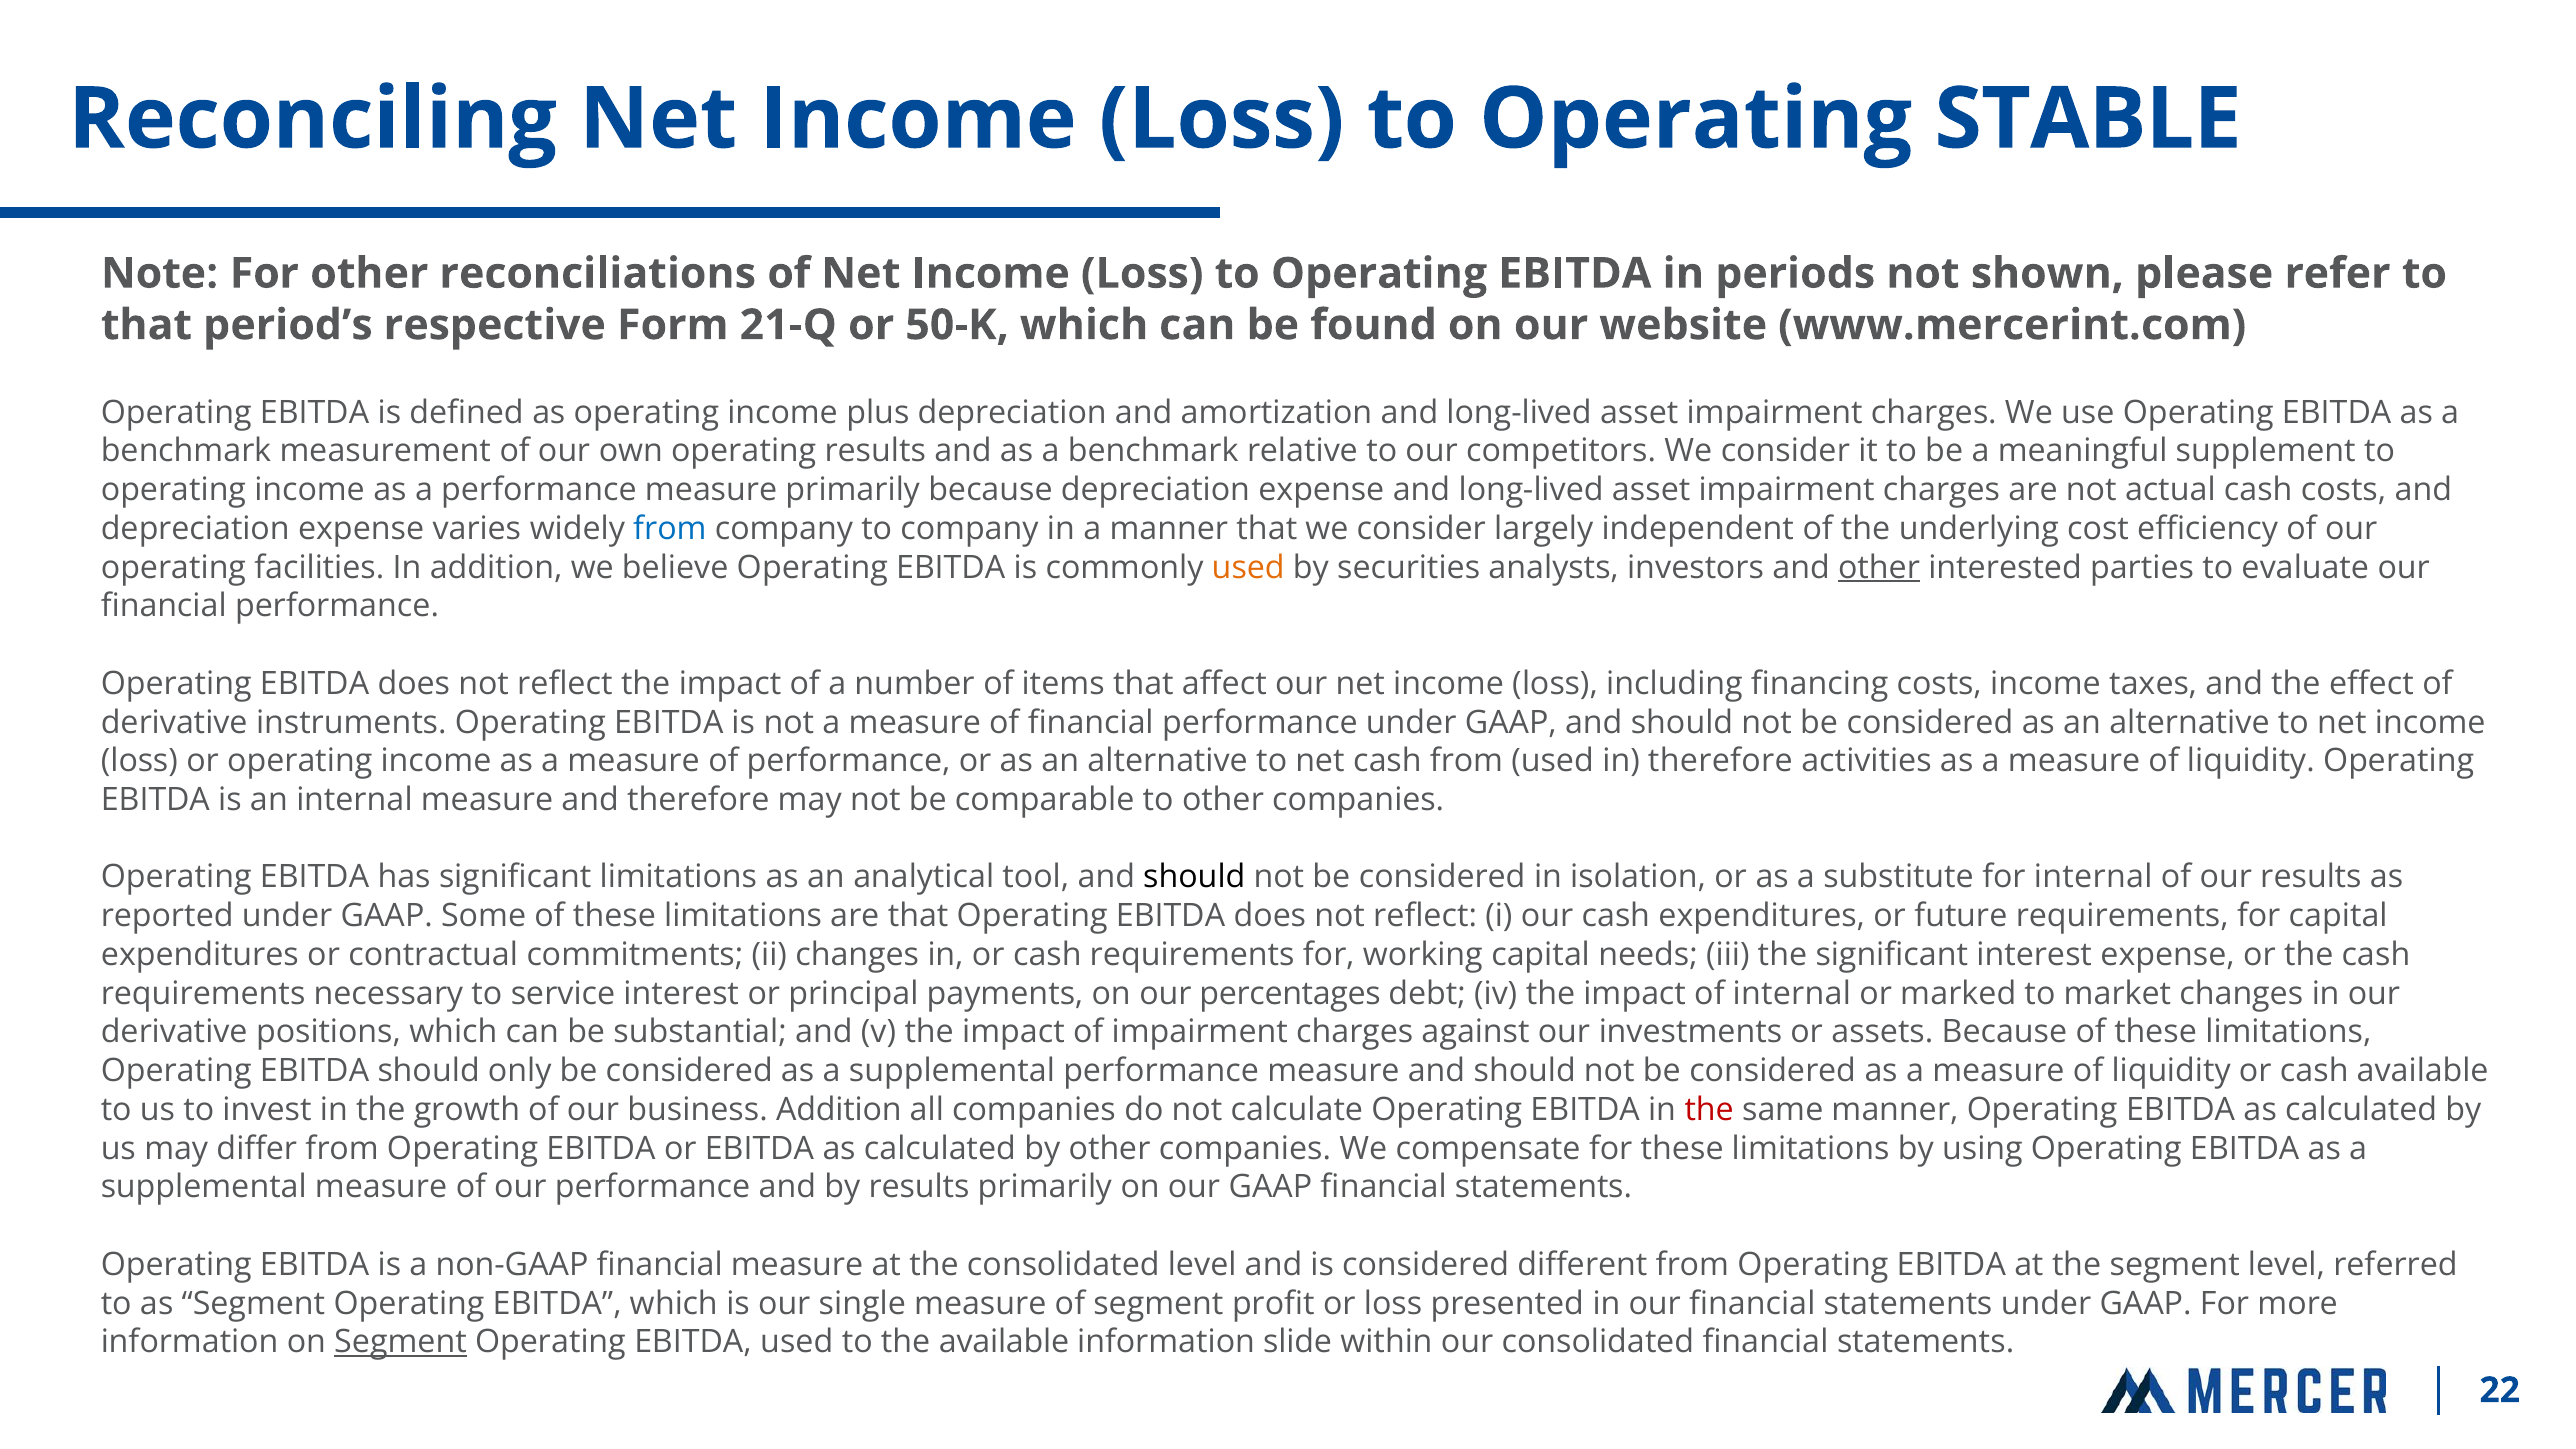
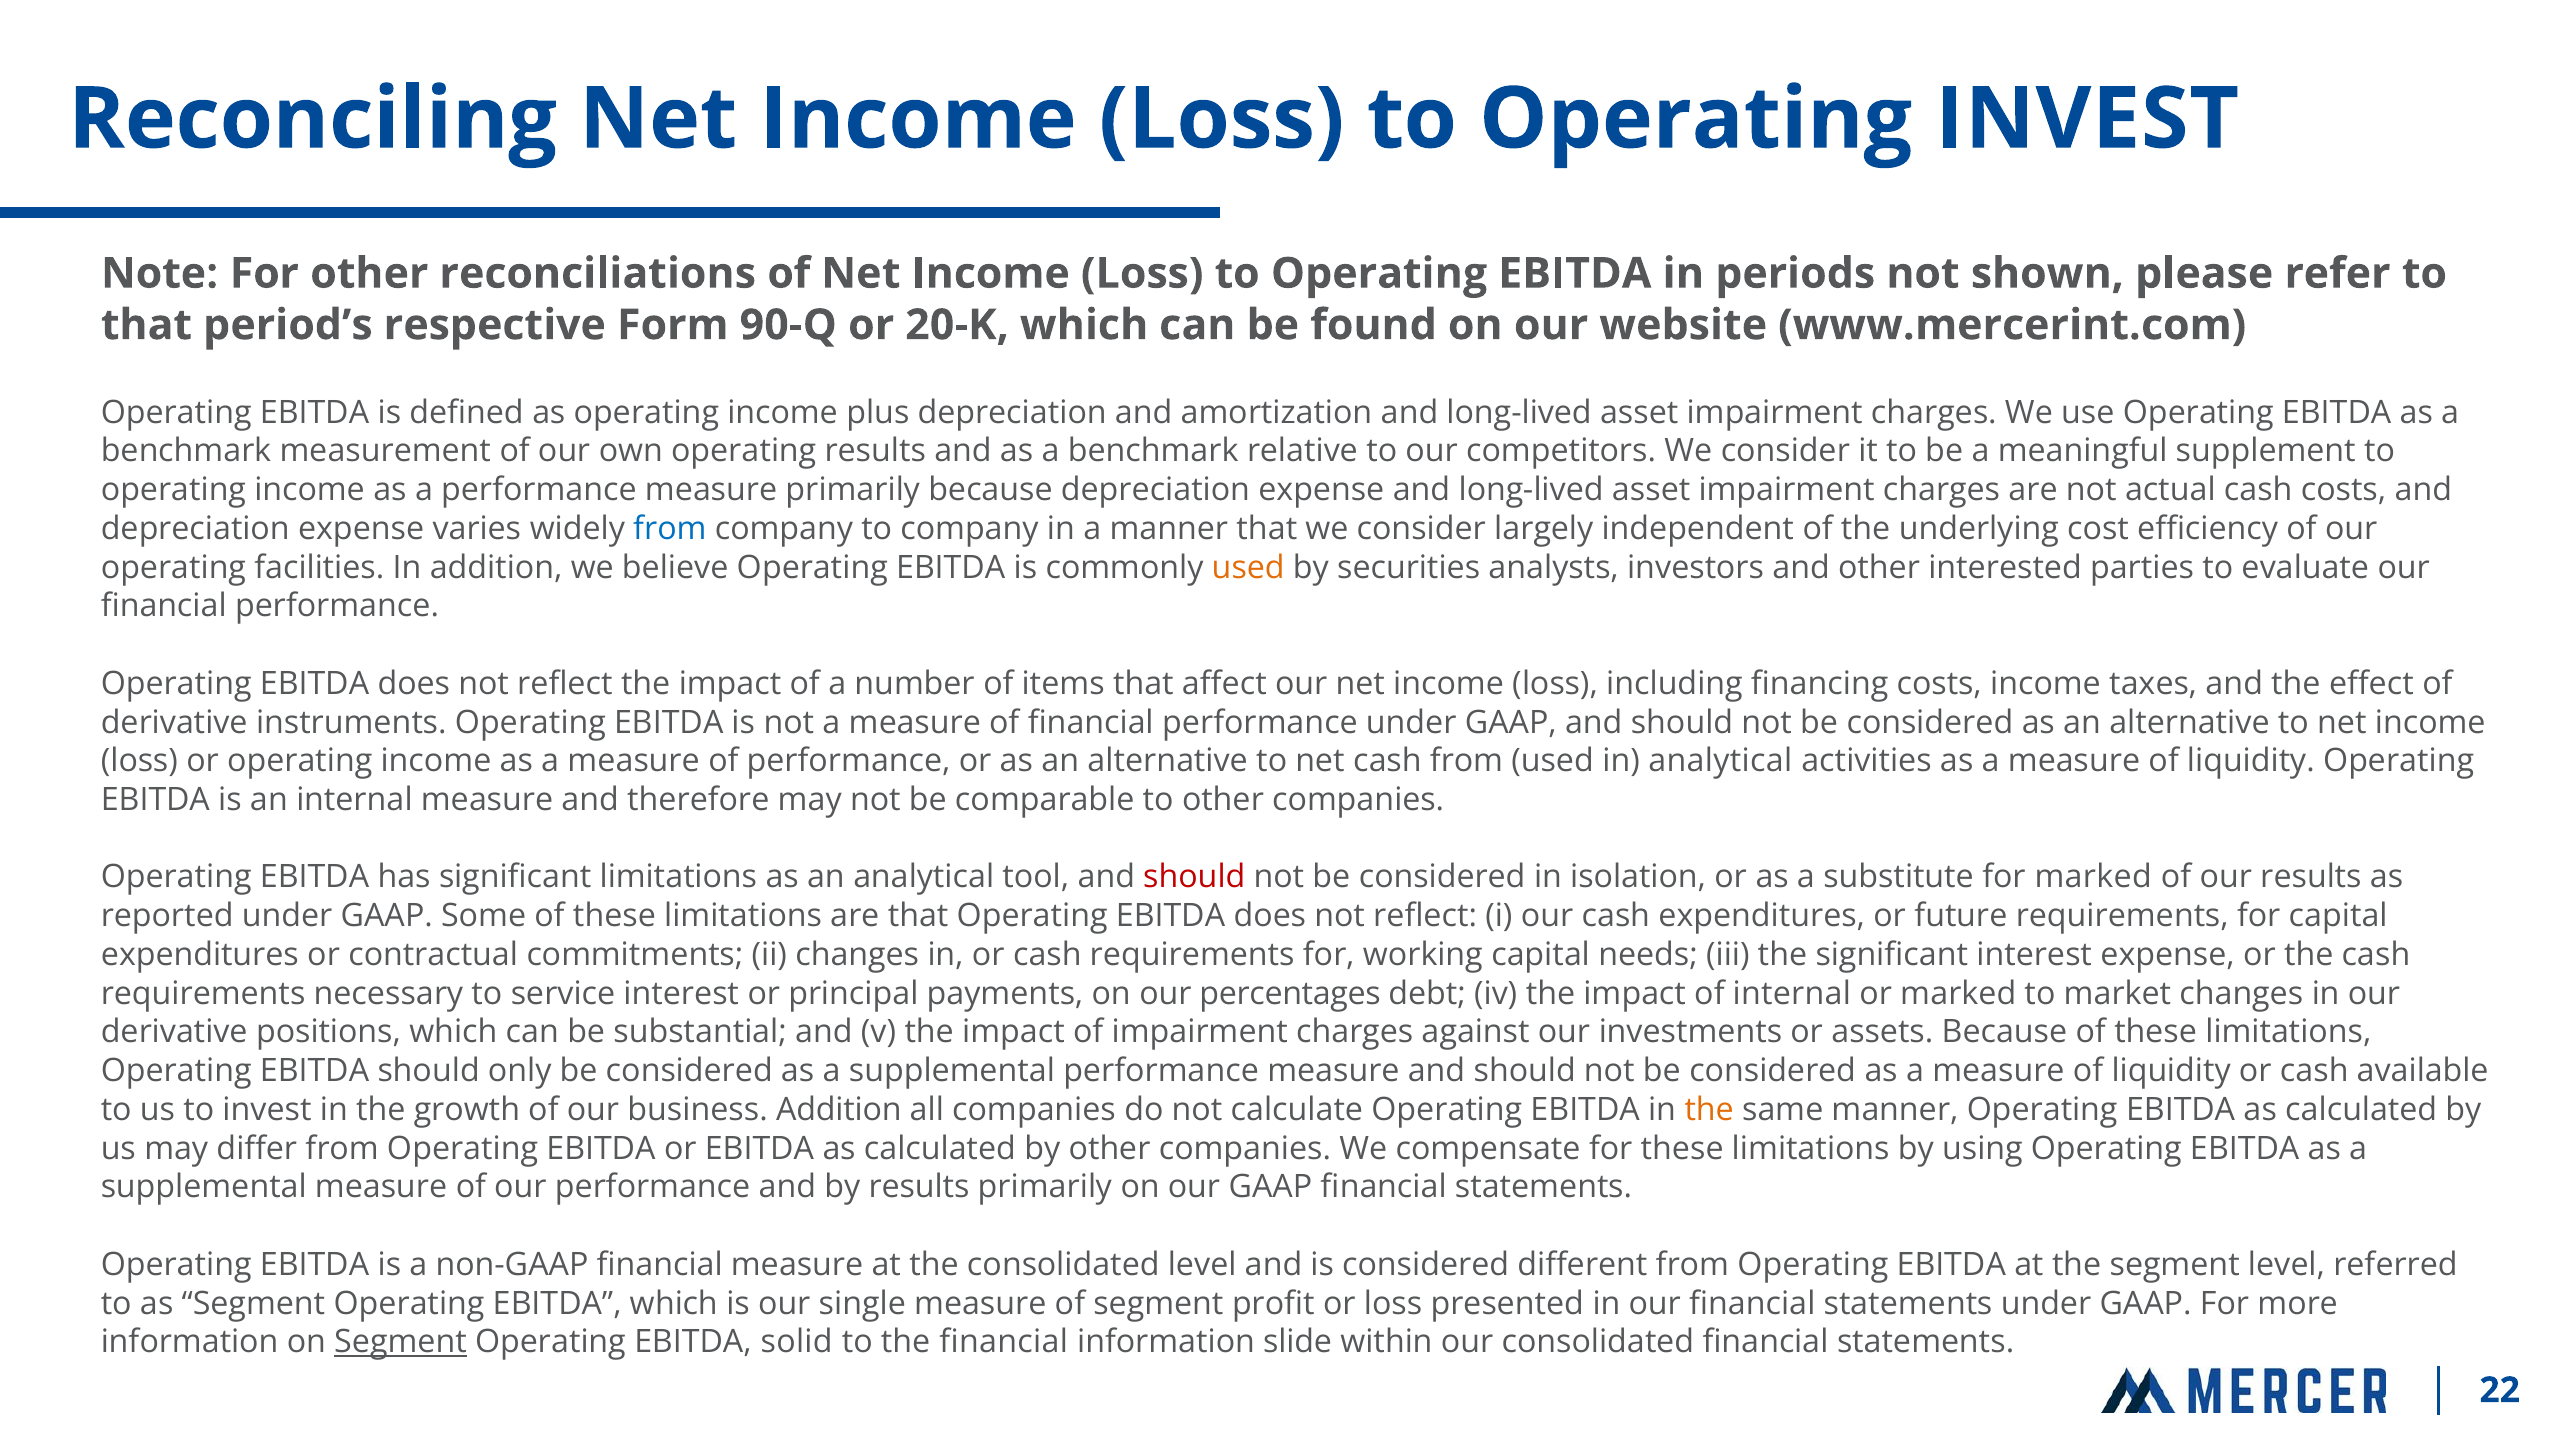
Operating STABLE: STABLE -> INVEST (2087, 119)
21-Q: 21-Q -> 90-Q (788, 325)
50-K: 50-K -> 20-K (957, 325)
other underline: present -> none (1879, 567)
in therefore: therefore -> analytical (1720, 761)
should colour: black -> red (1194, 877)
for internal: internal -> marked (2093, 877)
the colour: red -> orange (1709, 1110)
EBITDA used: used -> solid (797, 1342)
the available: available -> financial (1004, 1342)
